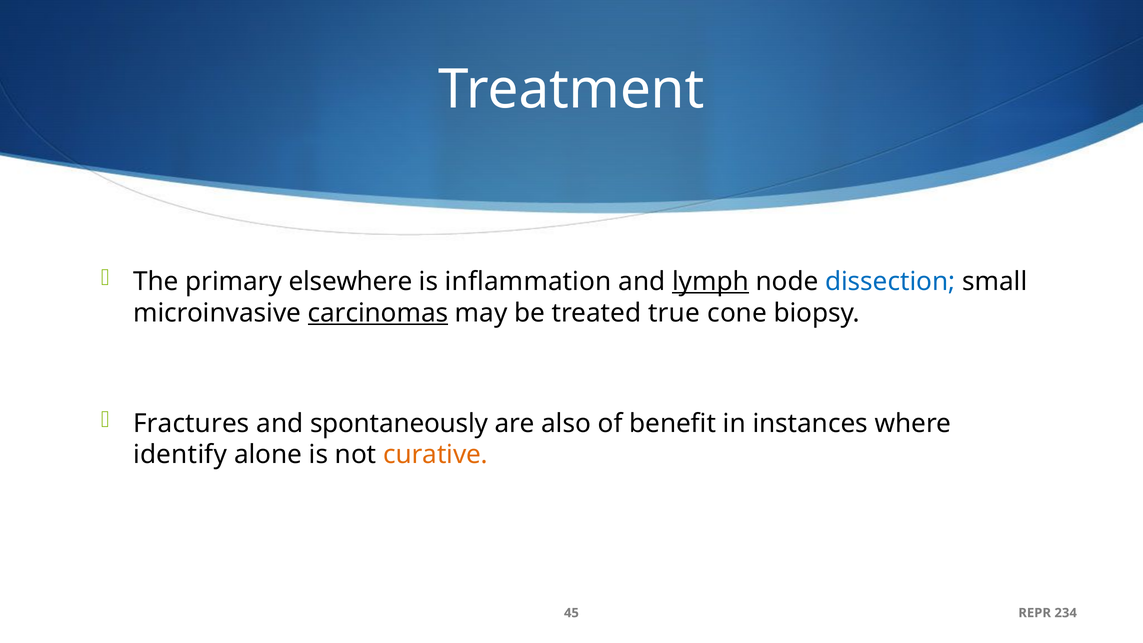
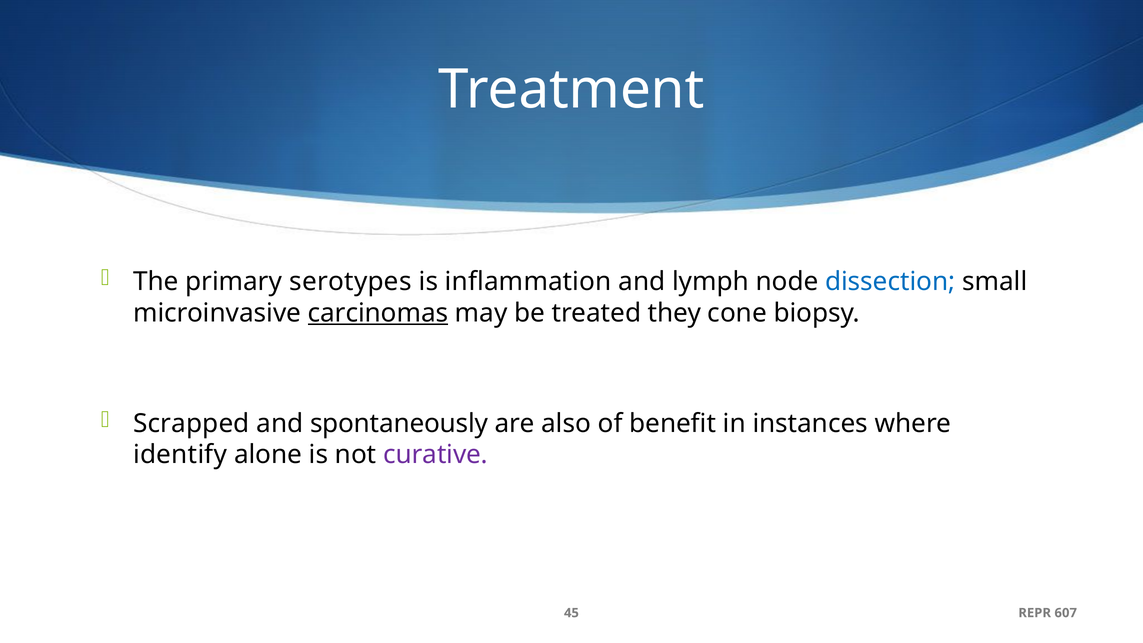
elsewhere: elsewhere -> serotypes (350, 282)
lymph underline: present -> none (710, 282)
true: true -> they (674, 313)
Fractures: Fractures -> Scrapped (191, 423)
curative colour: orange -> purple (436, 455)
234: 234 -> 607 (1066, 613)
